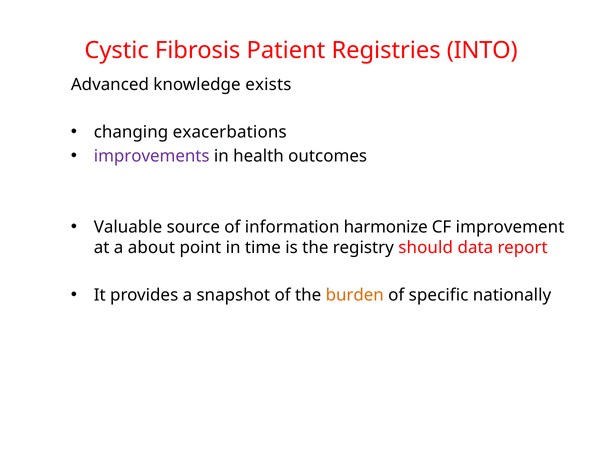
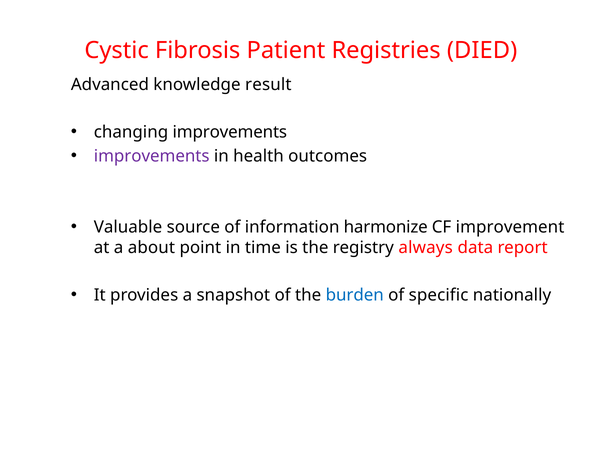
INTO: INTO -> DIED (482, 50)
exists: exists -> result (268, 85)
changing exacerbations: exacerbations -> improvements (230, 132)
should: should -> always (426, 247)
burden colour: orange -> blue (355, 295)
